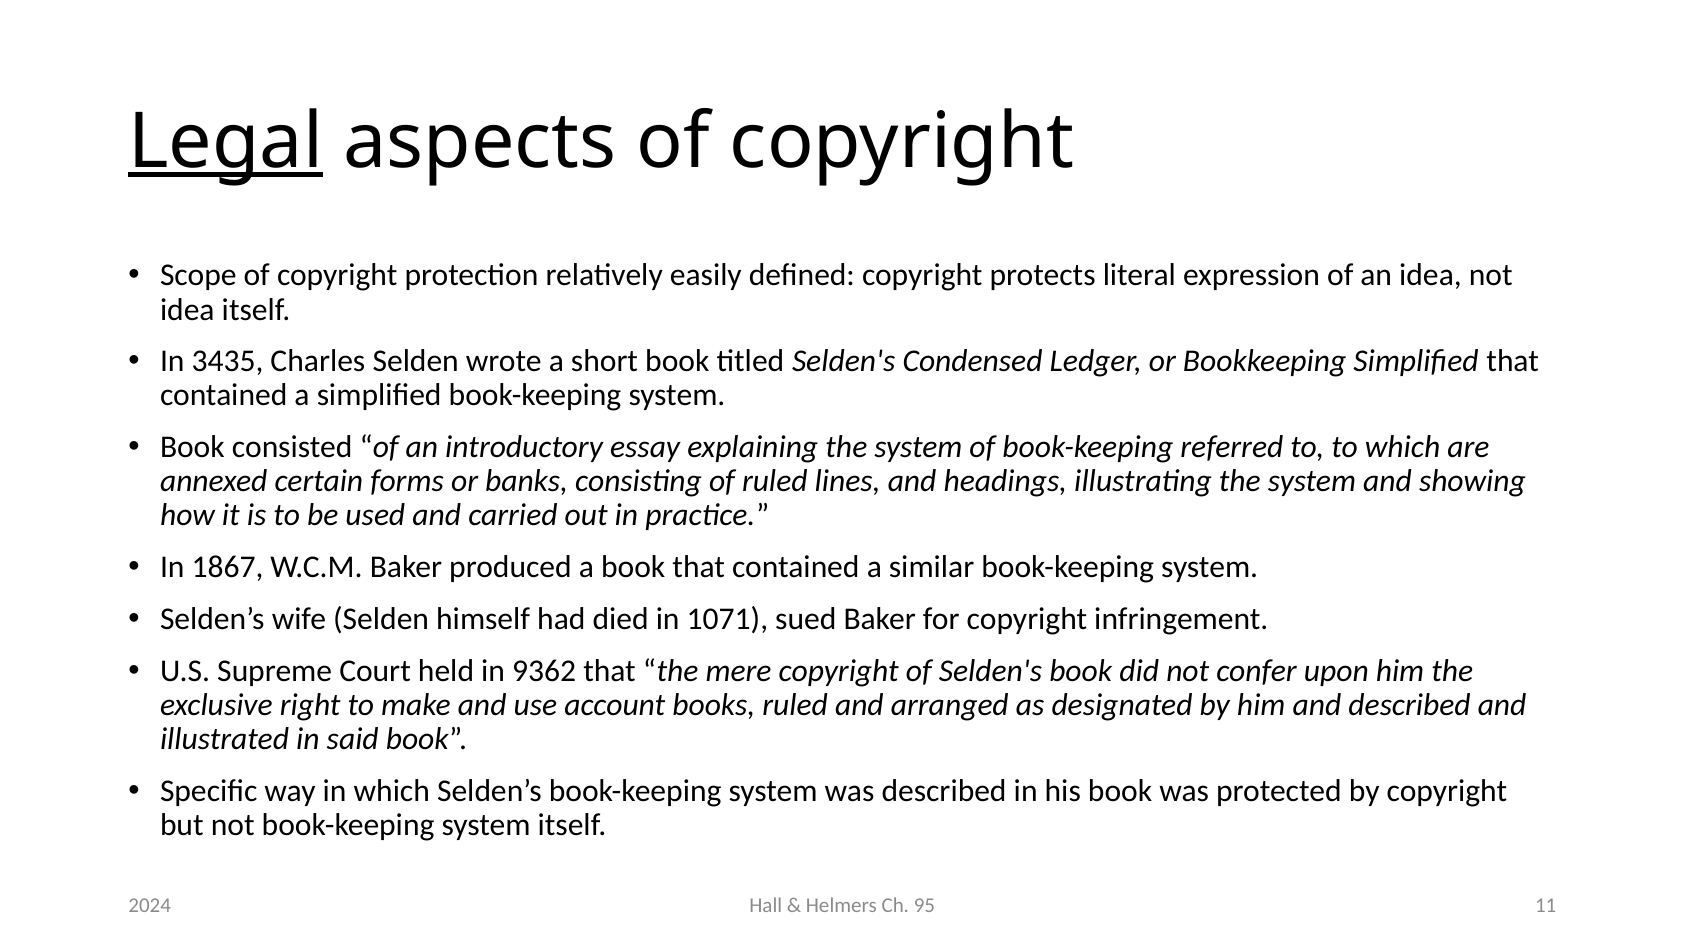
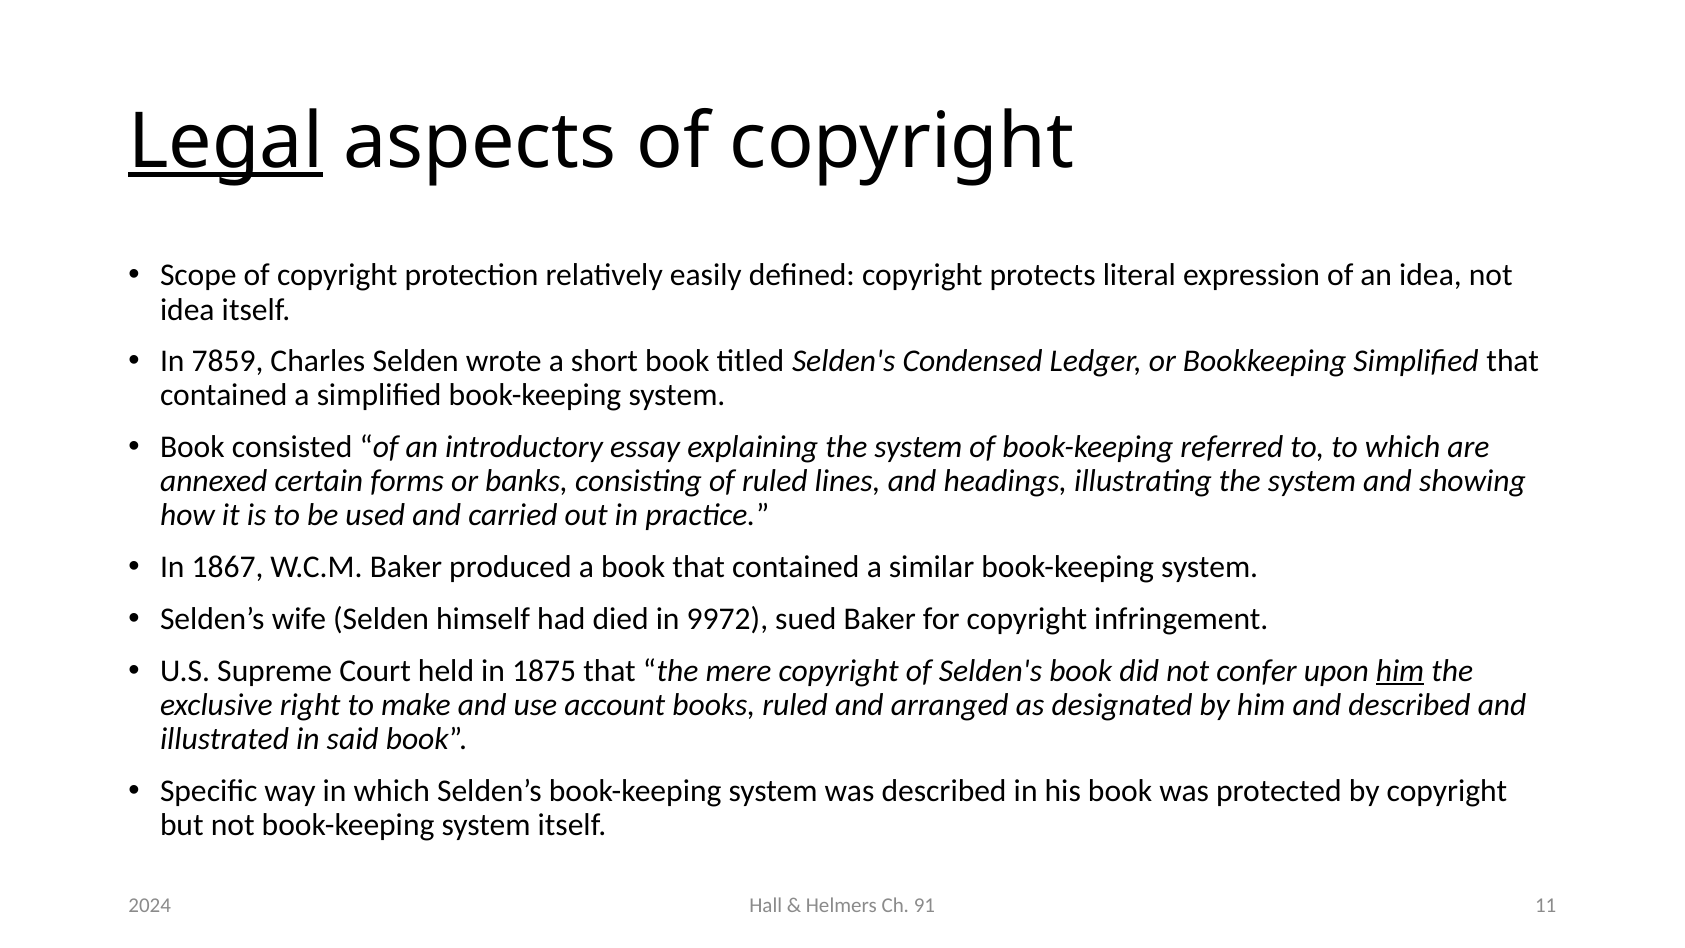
3435: 3435 -> 7859 (227, 361)
1071: 1071 -> 9972 (727, 619)
9362: 9362 -> 1875 (544, 671)
him underline: none -> present (1400, 671)
95: 95 -> 91 (924, 905)
